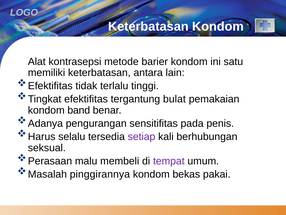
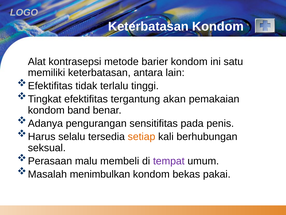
bulat: bulat -> akan (174, 99)
setiap colour: purple -> orange (142, 136)
pinggirannya: pinggirannya -> menimbulkan (100, 174)
